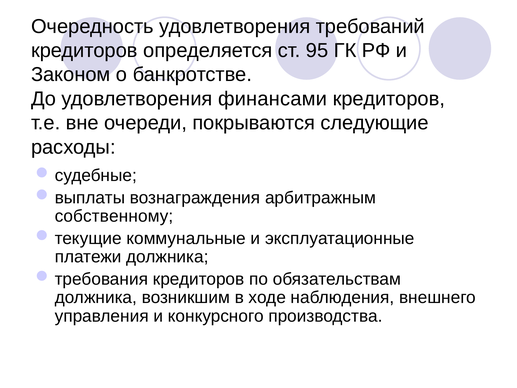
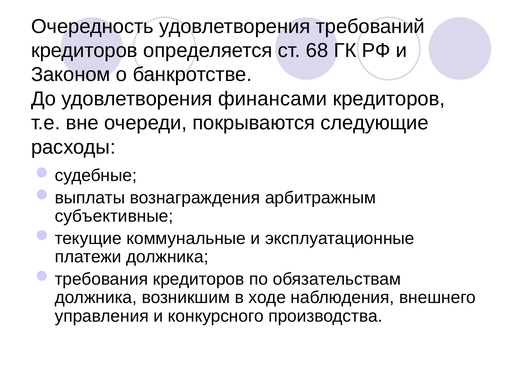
95: 95 -> 68 (317, 50)
собственному: собственному -> субъективные (114, 216)
